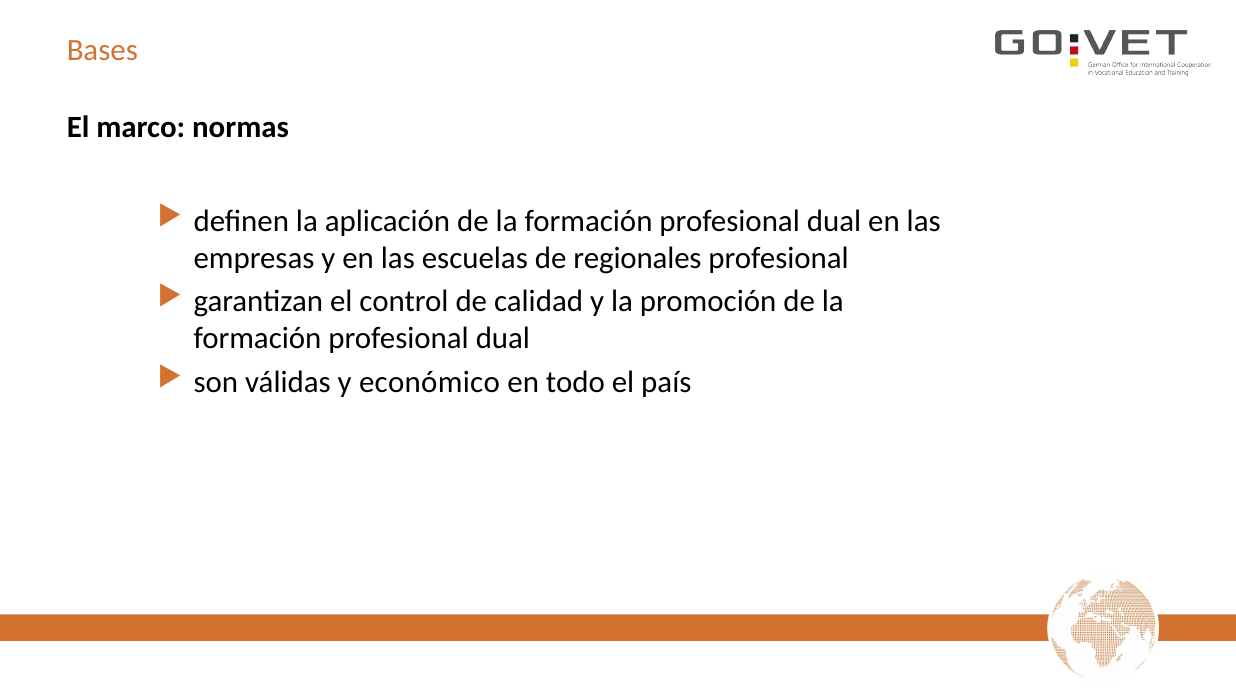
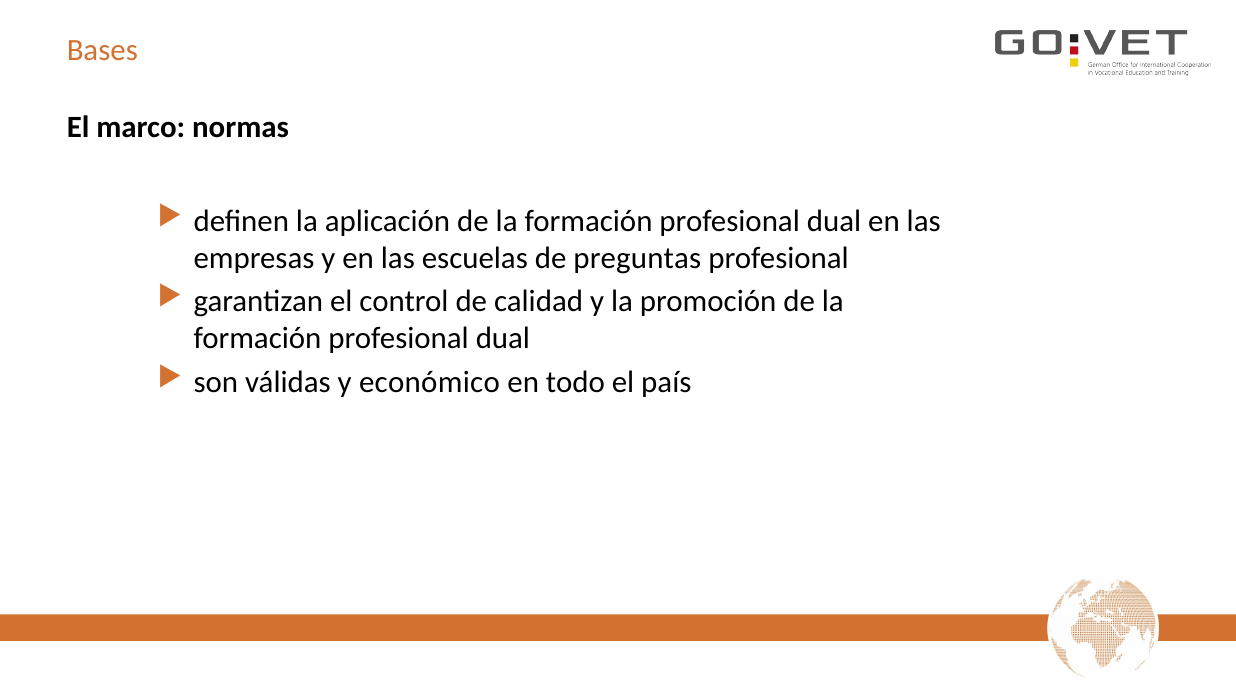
regionales: regionales -> preguntas (637, 258)
